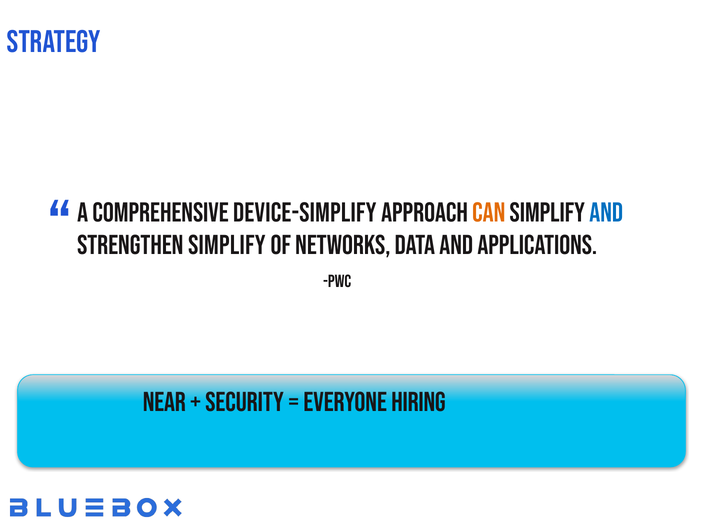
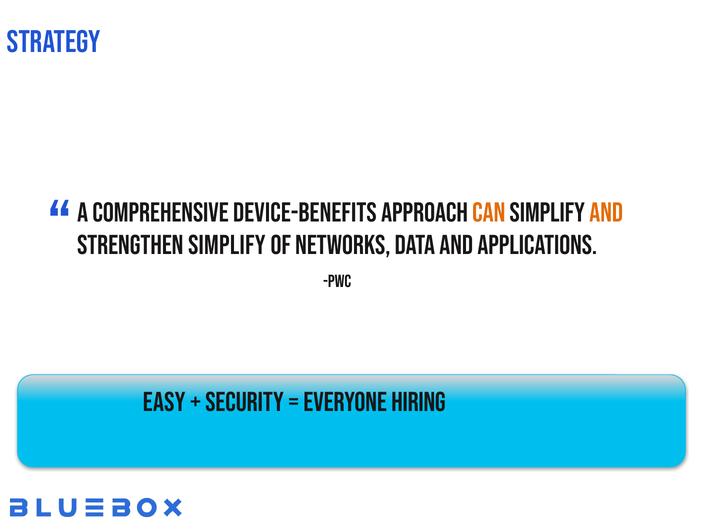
device-simplify: device-simplify -> device-benefits (305, 213)
and colour: blue -> orange (606, 213)
Near: Near -> Easy (164, 403)
